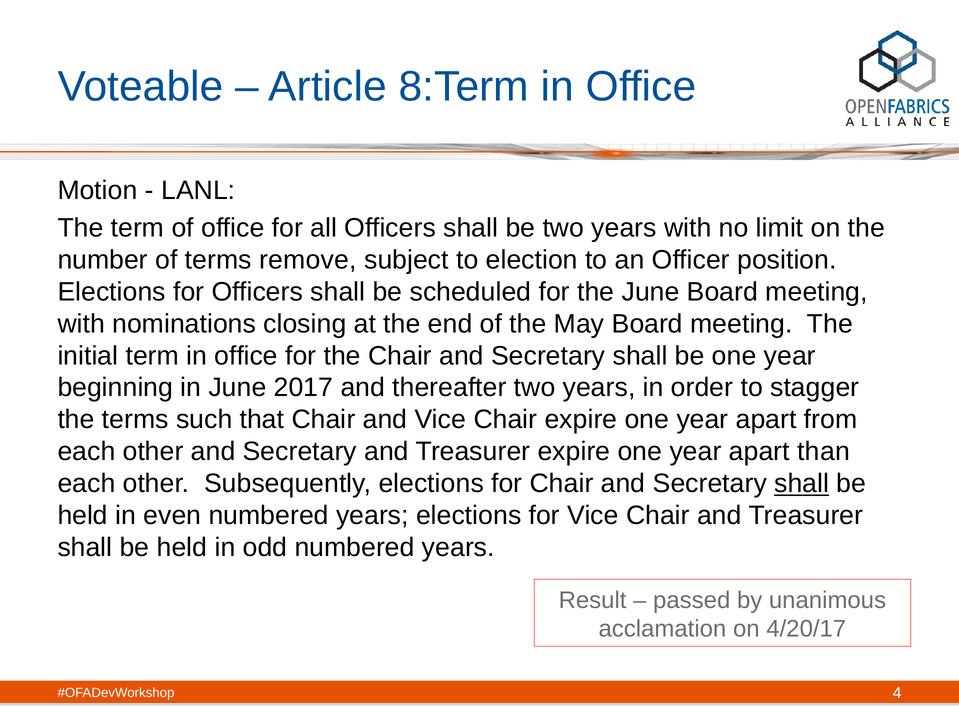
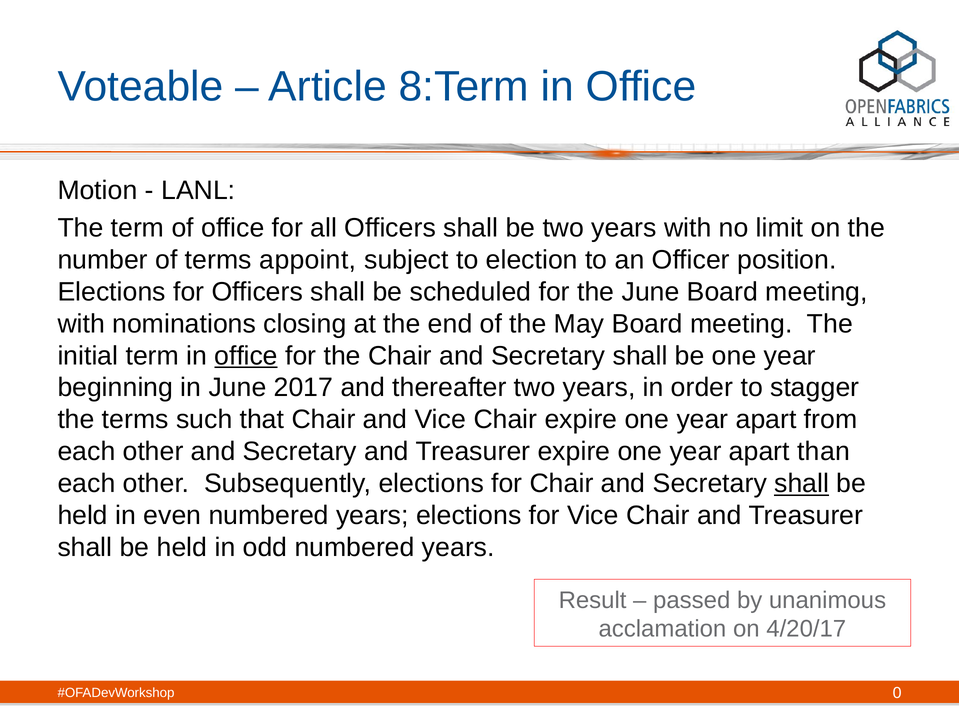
remove: remove -> appoint (308, 260)
office underline: none -> present (246, 356)
4: 4 -> 0 (897, 693)
